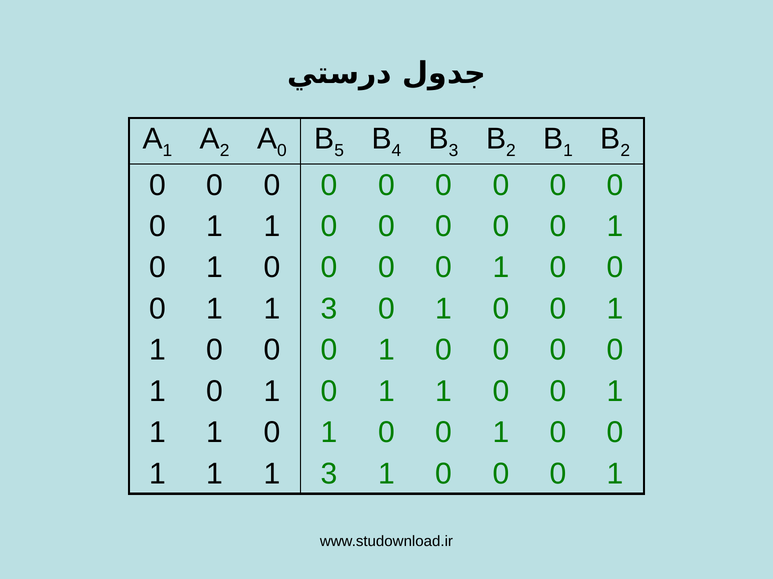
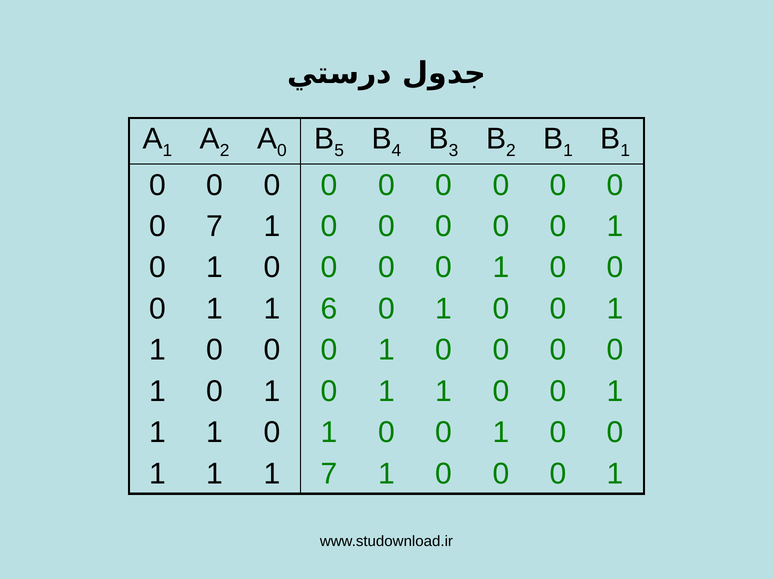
2: 2 -> 1 (625, 151)
1: 1 -> 7 (215, 227)
0 1 1 3: 3 -> 6 (329, 309)
1 1 1 3: 3 -> 7 (329, 474)
